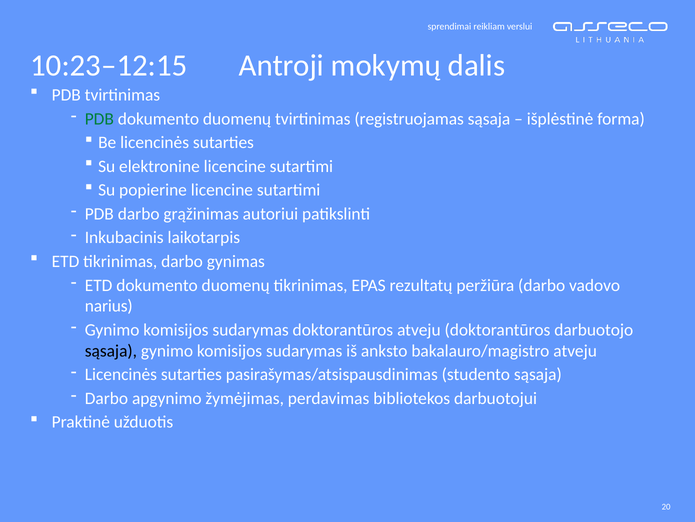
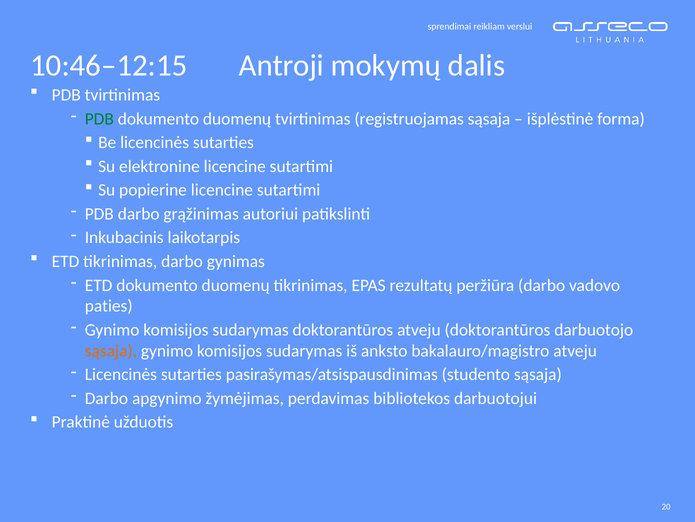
10:23–12:15: 10:23–12:15 -> 10:46–12:15 (109, 66)
narius: narius -> paties (109, 306)
sąsaja colour: black -> orange (111, 350)
